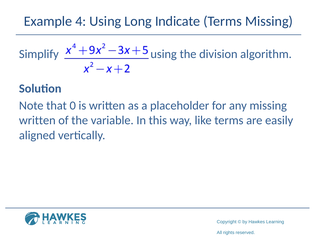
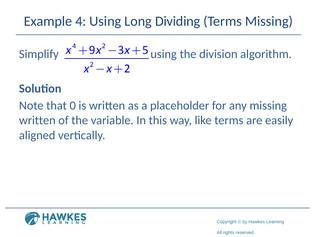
Indicate: Indicate -> Dividing (178, 21)
